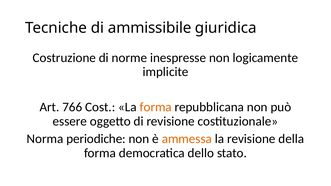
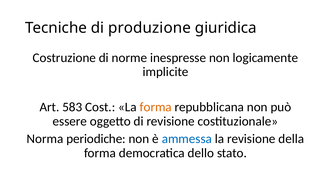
ammissibile: ammissibile -> produzione (149, 28)
766: 766 -> 583 (72, 107)
ammessa colour: orange -> blue (187, 139)
